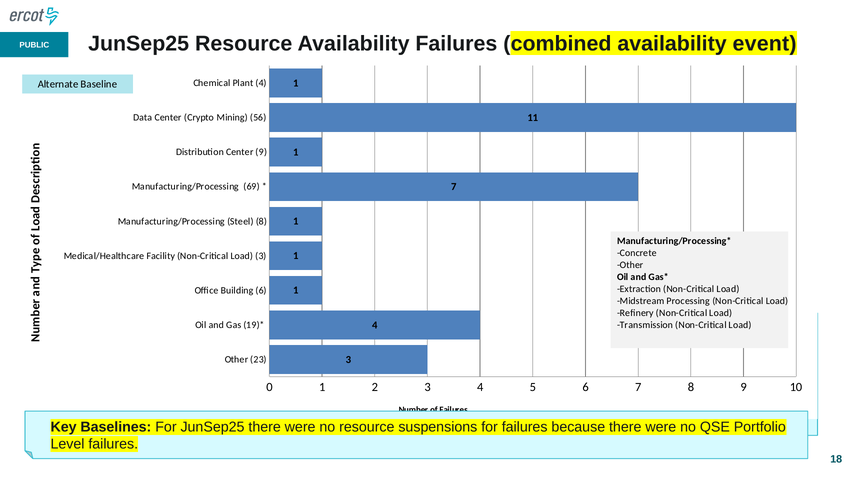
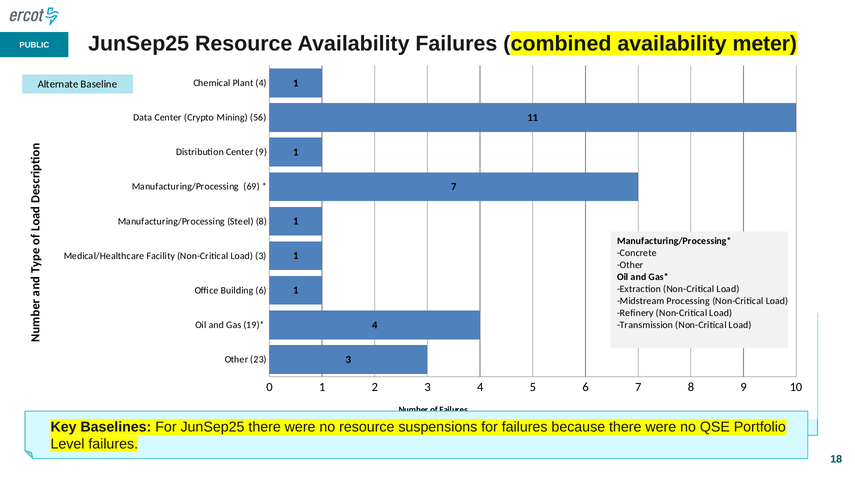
event: event -> meter (765, 43)
